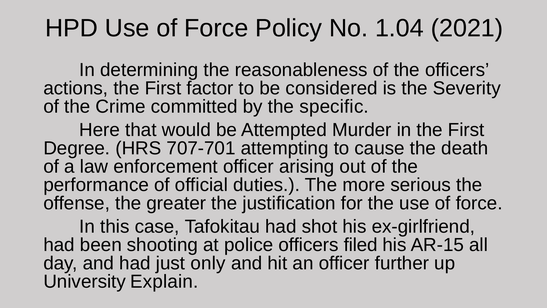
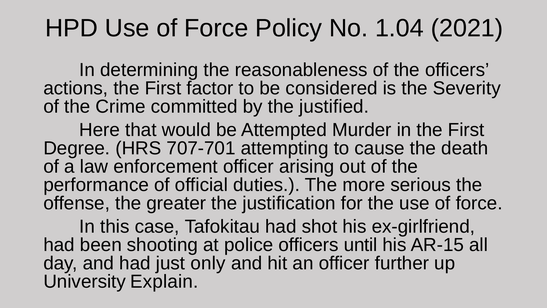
specific: specific -> justified (334, 106)
filed: filed -> until (361, 245)
